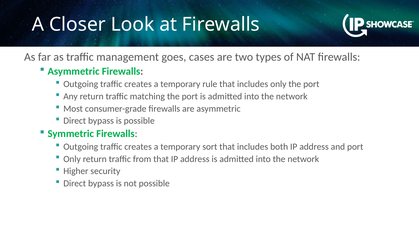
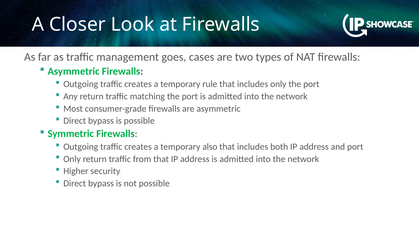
sort: sort -> also (210, 146)
